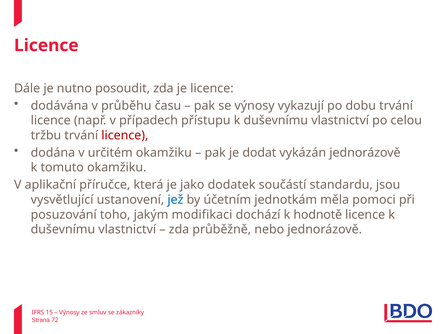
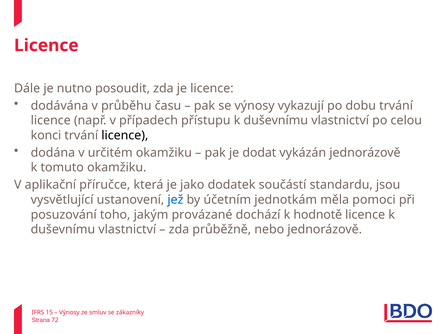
tržbu: tržbu -> konci (46, 136)
licence colour: red -> black (125, 136)
modifikaci: modifikaci -> provázané (202, 215)
